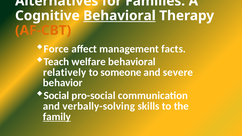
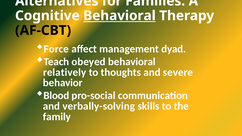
AF-CBT colour: orange -> black (43, 30)
facts: facts -> dyad (174, 49)
welfare: welfare -> obeyed (89, 62)
someone: someone -> thoughts (121, 72)
Social: Social -> Blood (56, 96)
family underline: present -> none (57, 117)
